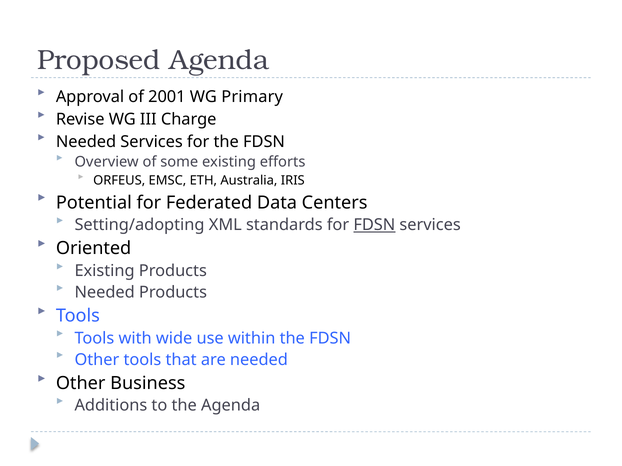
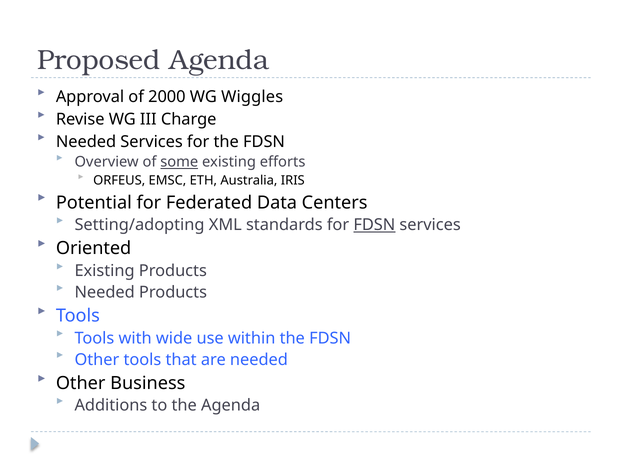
2001: 2001 -> 2000 (167, 97)
Primary: Primary -> Wiggles (252, 97)
some underline: none -> present (179, 162)
